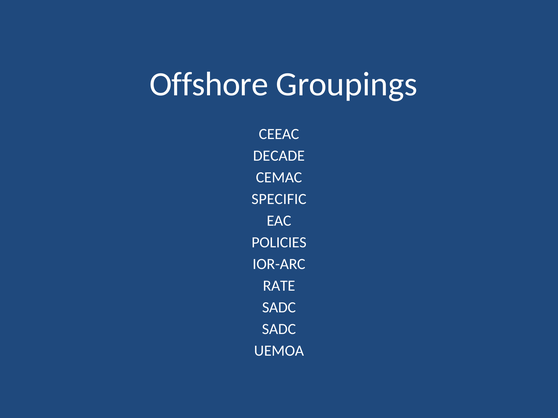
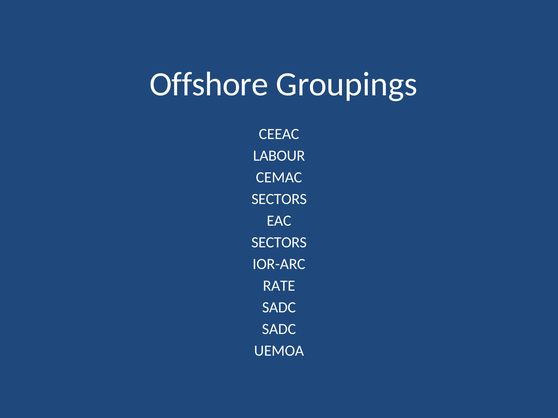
DECADE: DECADE -> LABOUR (279, 156)
SPECIFIC: SPECIFIC -> SECTORS (279, 199)
POLICIES: POLICIES -> SECTORS (279, 243)
